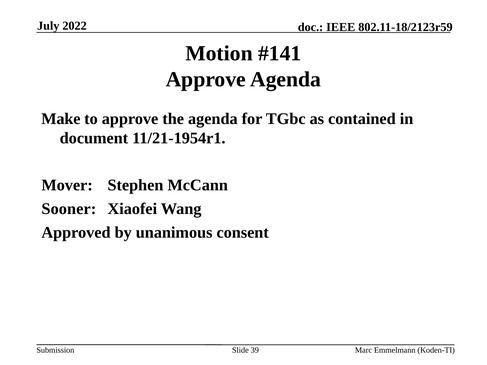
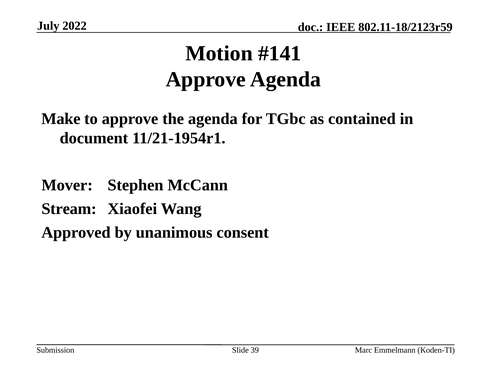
Sooner: Sooner -> Stream (69, 209)
